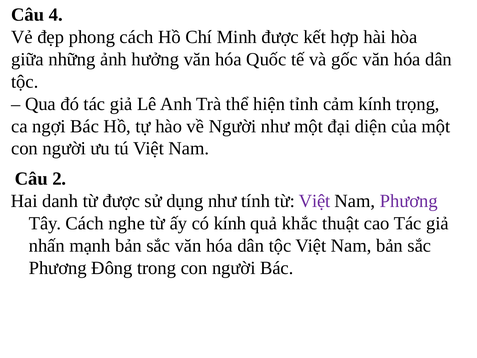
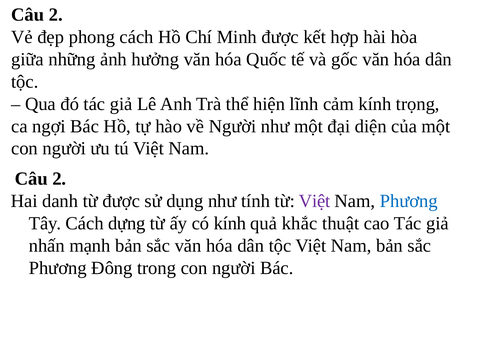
4: 4 -> 2 (56, 15)
tỉnh: tỉnh -> lĩnh (304, 104)
Phương colour: purple -> blue (409, 201)
nghe: nghe -> dựng (127, 223)
